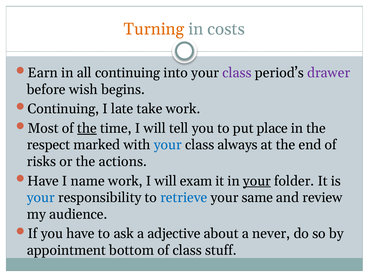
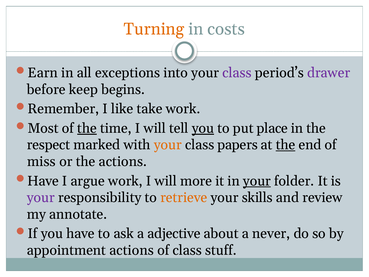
all continuing: continuing -> exceptions (128, 73)
wish: wish -> keep (83, 89)
Continuing: Continuing -> Remember (63, 109)
late: late -> like (122, 109)
you underline: none -> present (203, 128)
your colour: blue -> orange (168, 145)
always: always -> papers (238, 145)
the underline: none -> present (286, 145)
risks: risks -> miss (41, 161)
name: name -> argue (88, 181)
exam: exam -> more (196, 181)
your colour: blue -> purple (41, 197)
retrieve colour: blue -> orange (184, 197)
same: same -> skills (257, 197)
audience: audience -> annotate (78, 214)
appointment bottom: bottom -> actions (132, 250)
